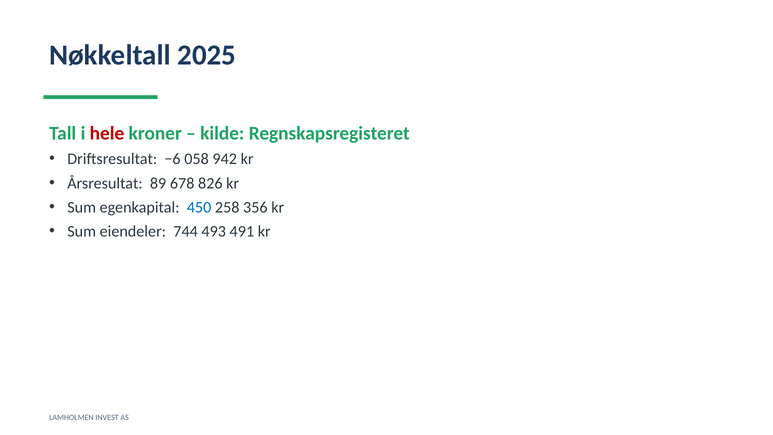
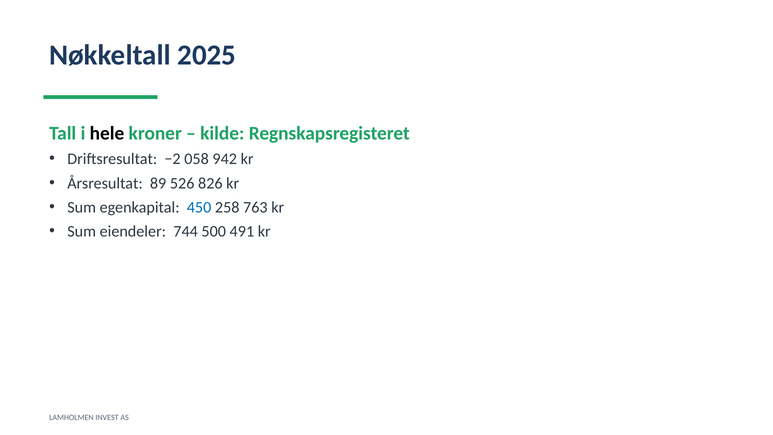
hele colour: red -> black (107, 133)
−6: −6 -> −2 (173, 159)
678: 678 -> 526 (182, 183)
356: 356 -> 763 (255, 207)
493: 493 -> 500 (214, 231)
